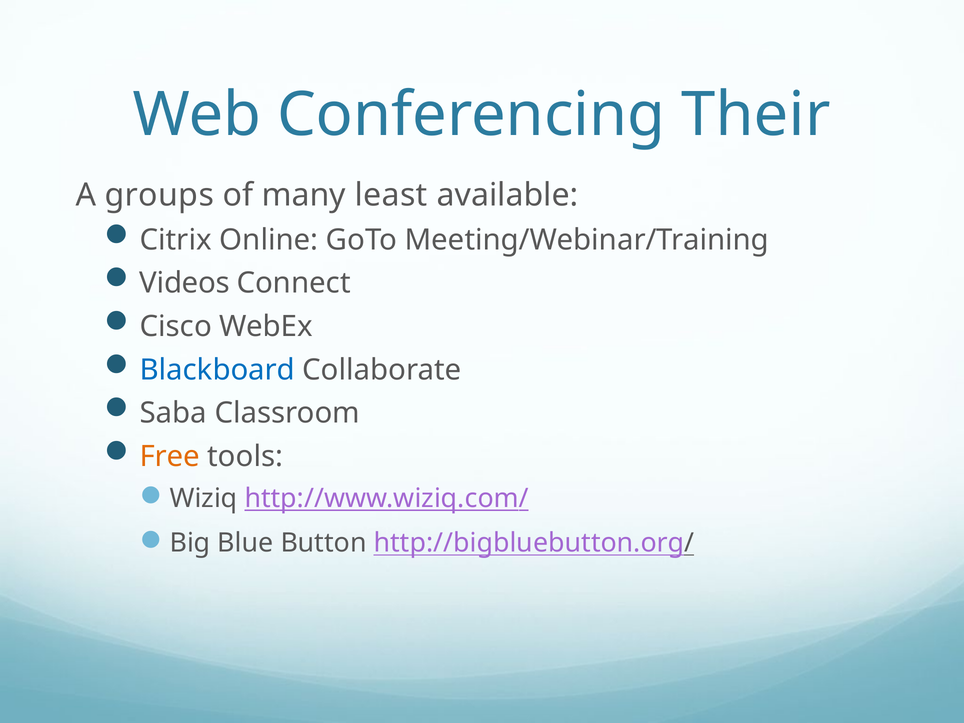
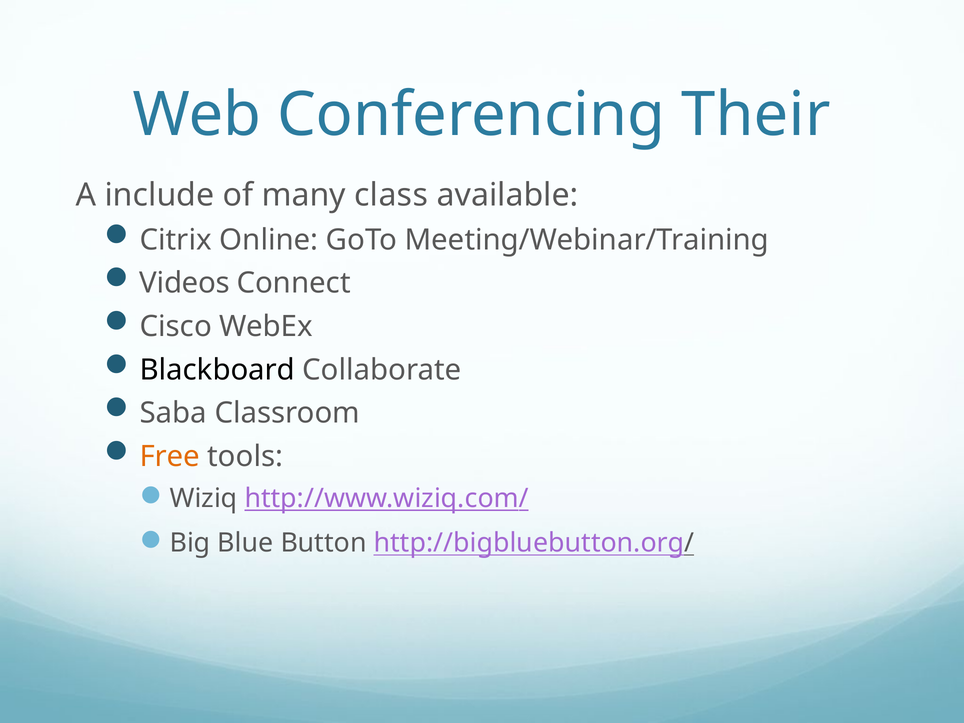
groups: groups -> include (160, 195)
least: least -> class (391, 195)
Blackboard colour: blue -> black (217, 370)
